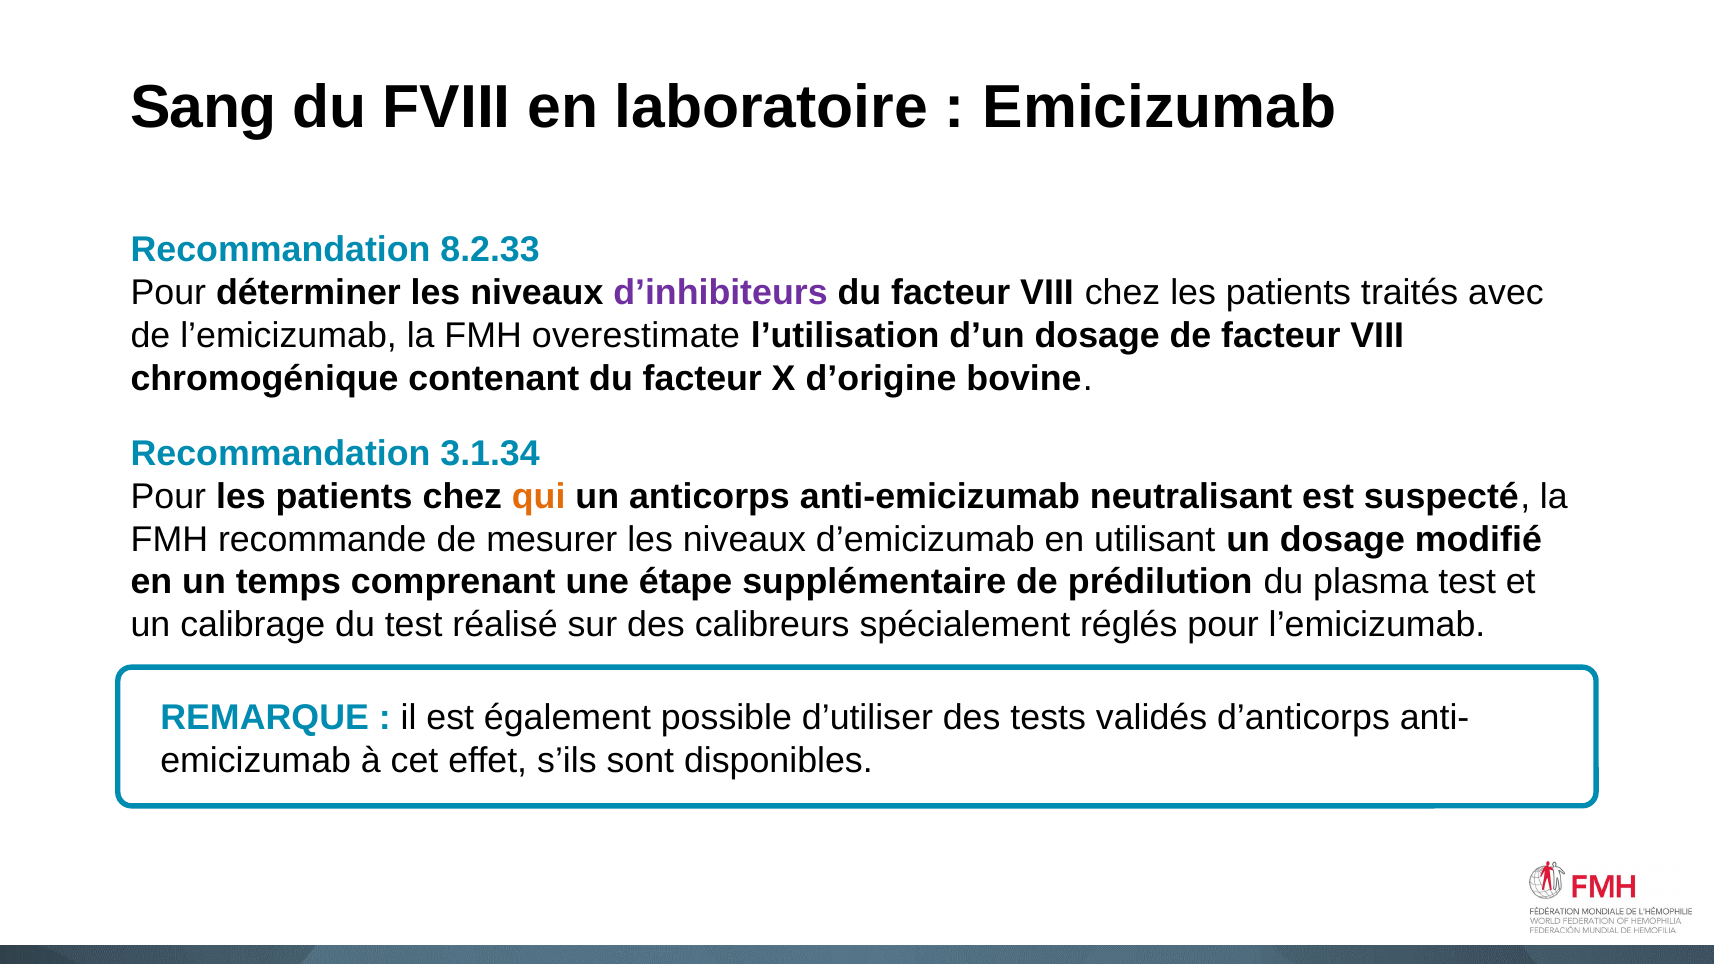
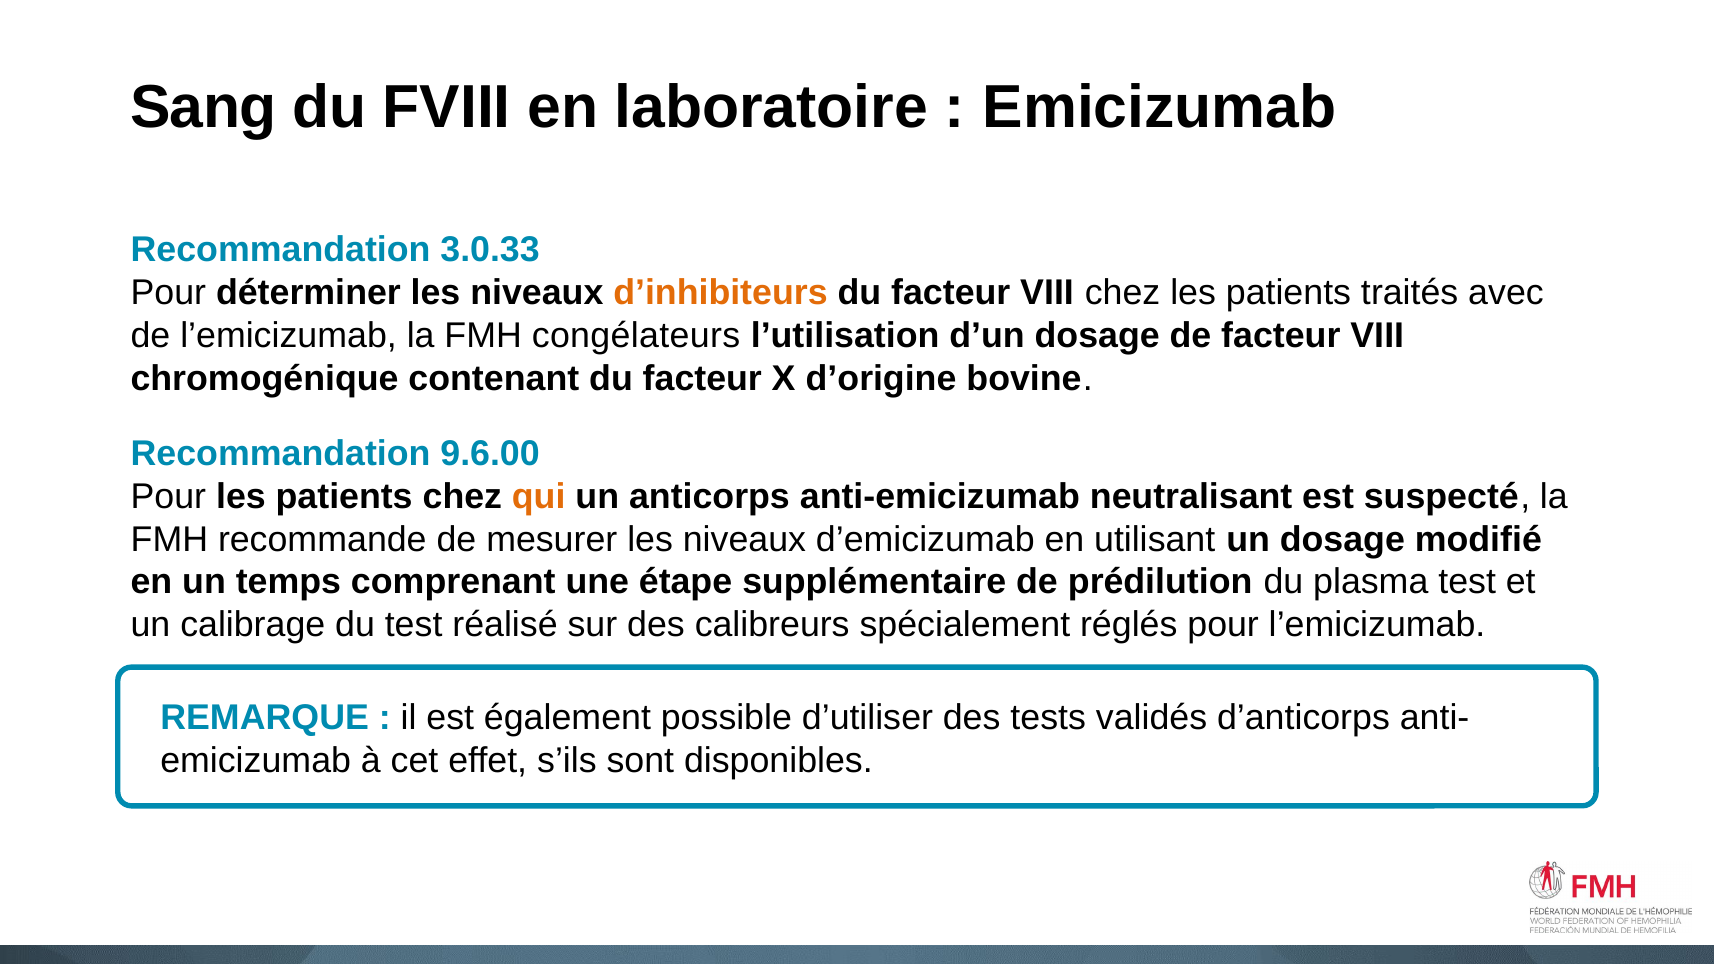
8.2.33: 8.2.33 -> 3.0.33 (490, 250)
d’inhibiteurs colour: purple -> orange (720, 293)
overestimate: overestimate -> congélateurs (636, 336)
3.1.34: 3.1.34 -> 9.6.00 (490, 454)
